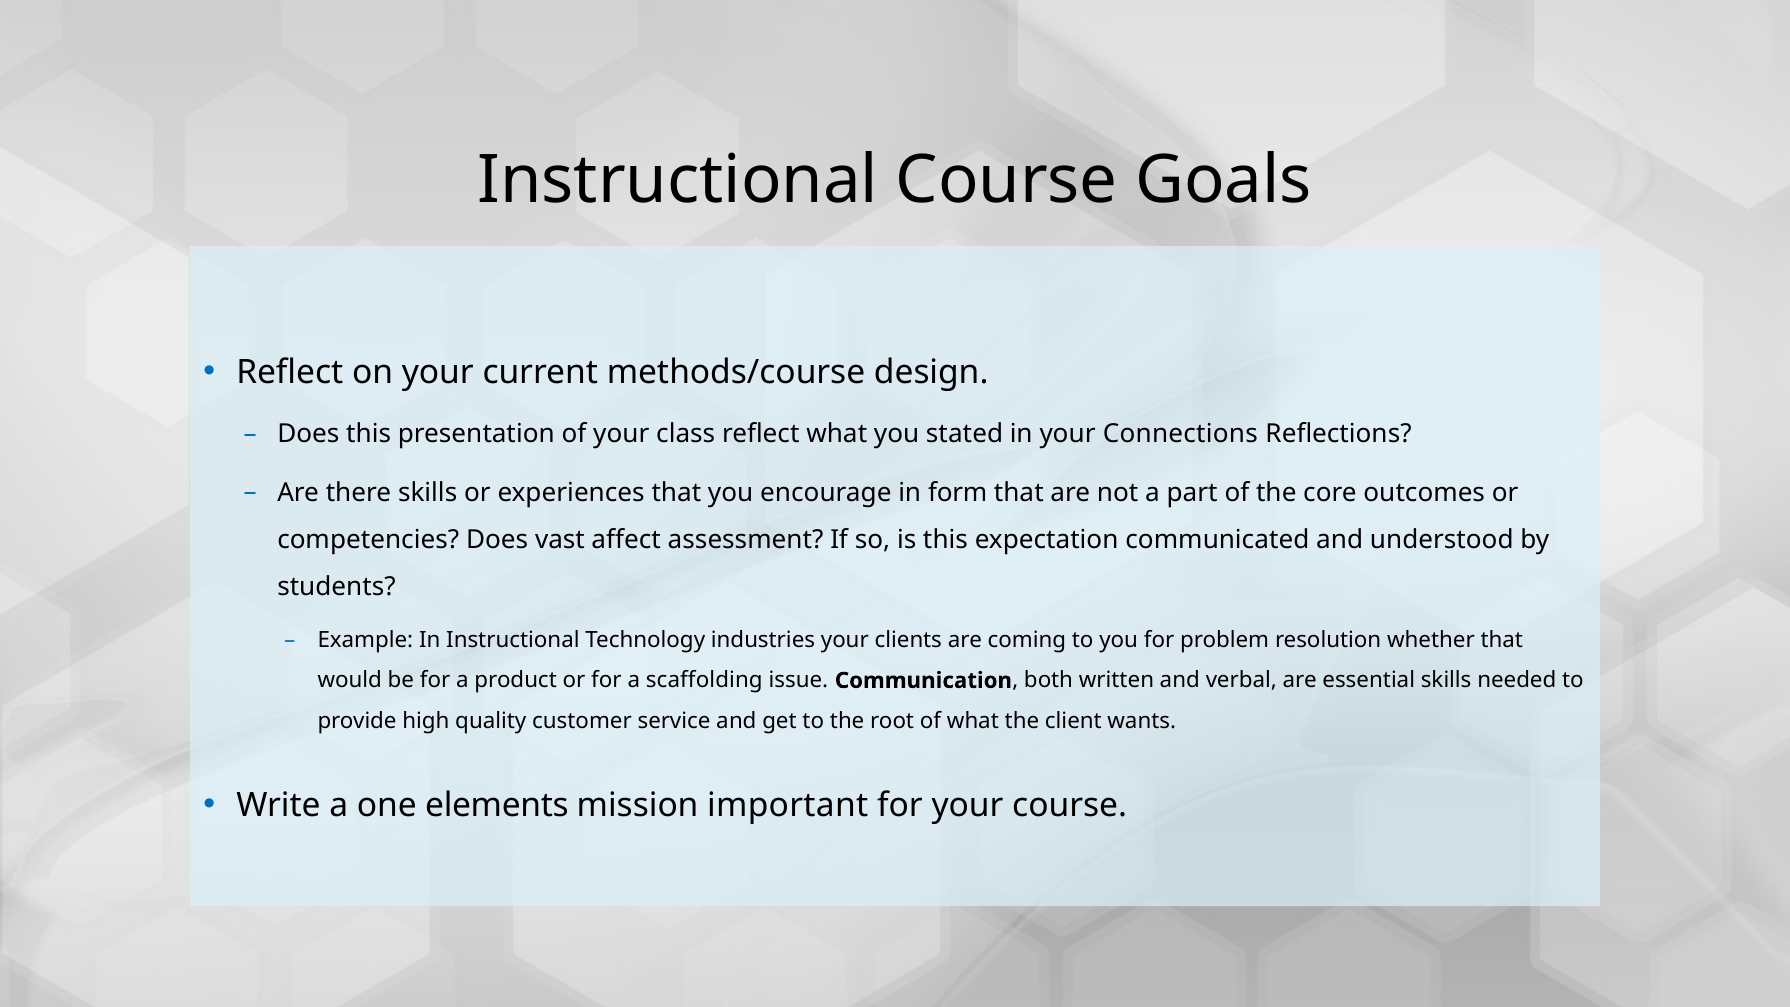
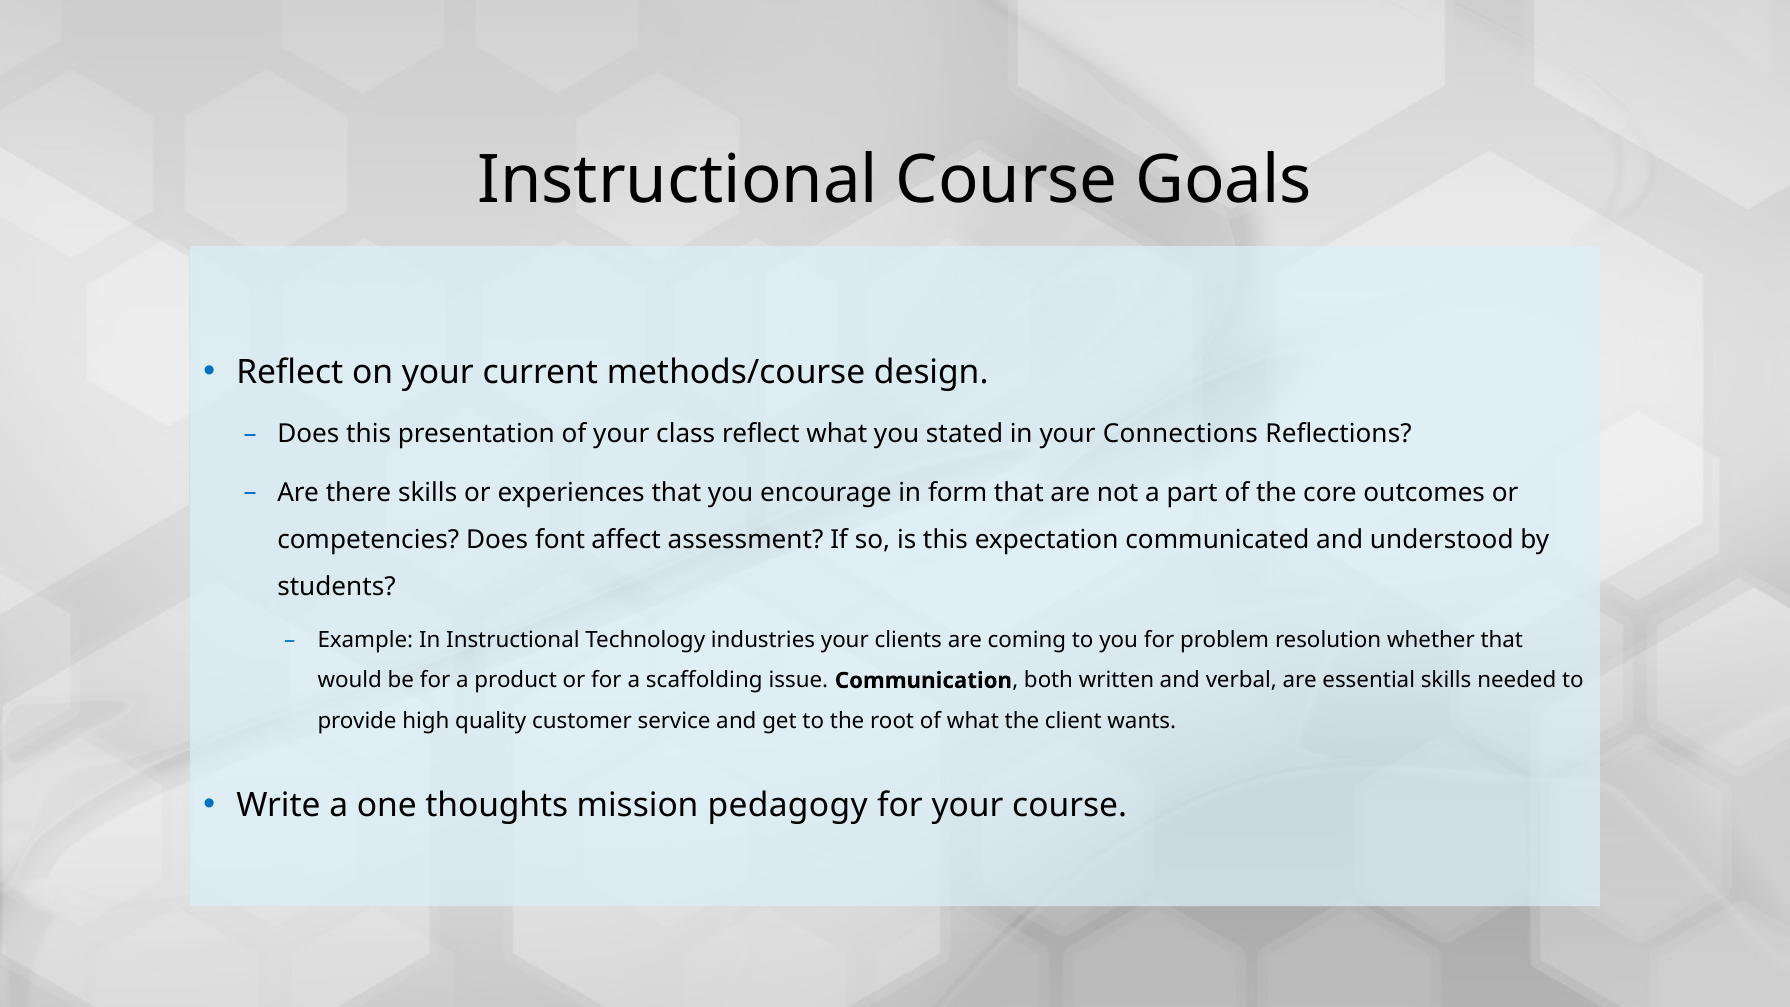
vast: vast -> font (560, 540)
elements: elements -> thoughts (497, 805)
important: important -> pedagogy (788, 805)
